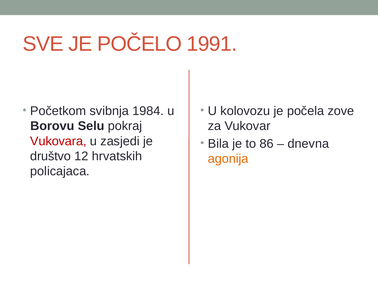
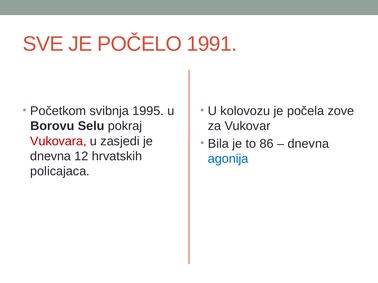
1984: 1984 -> 1995 (148, 111)
društvo: društvo -> dnevna (51, 156)
agonija colour: orange -> blue (228, 159)
